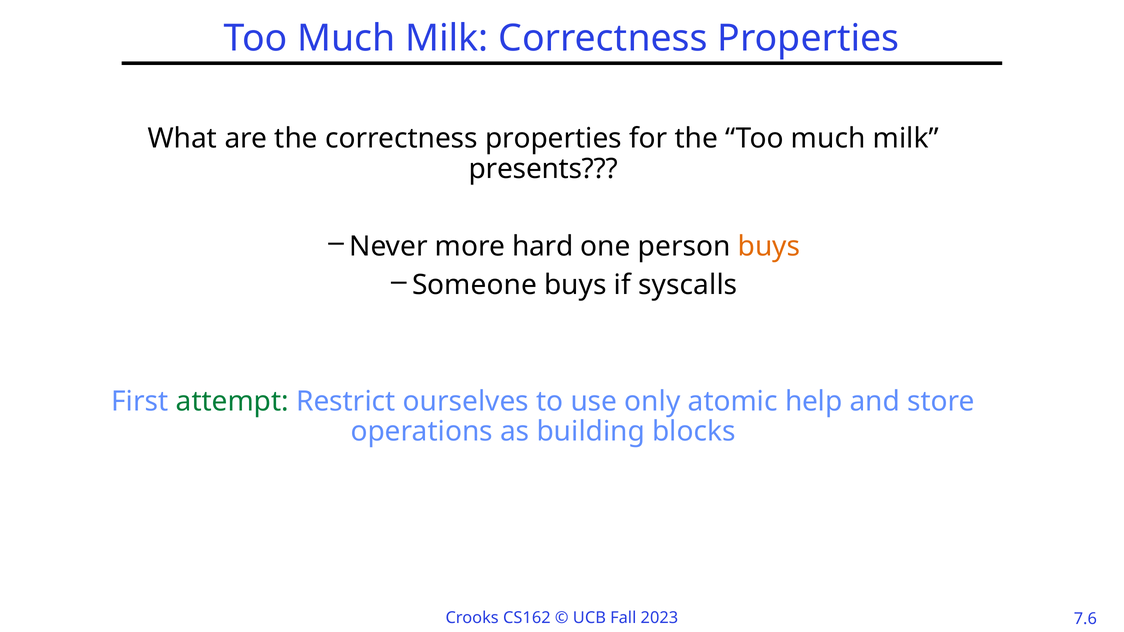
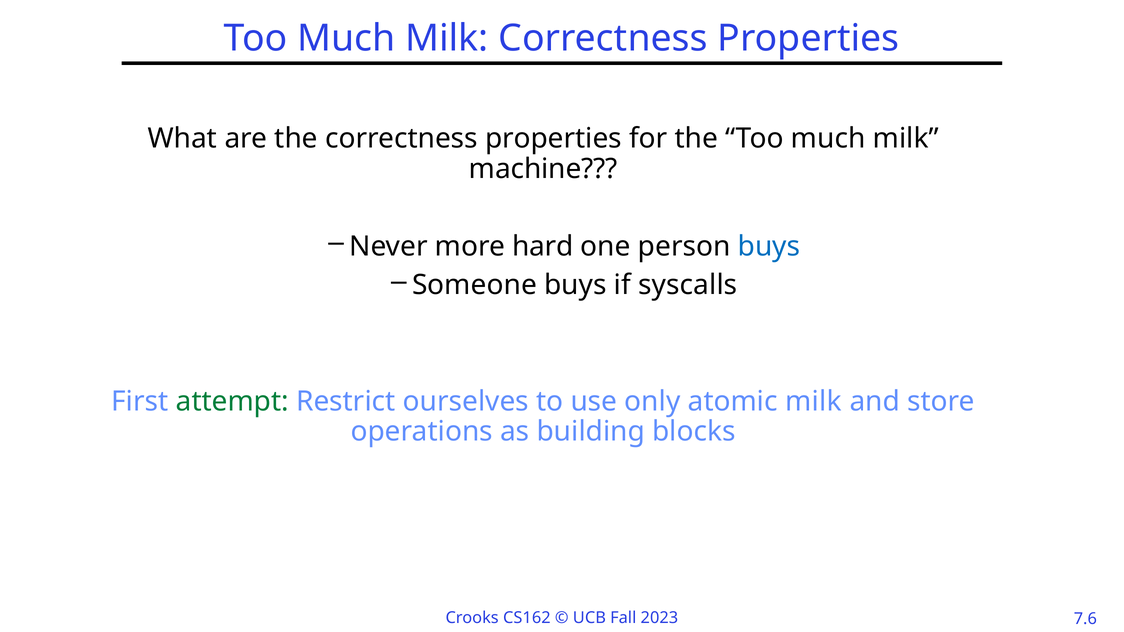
presents: presents -> machine (543, 169)
buys colour: orange -> blue (769, 246)
atomic help: help -> milk (813, 401)
